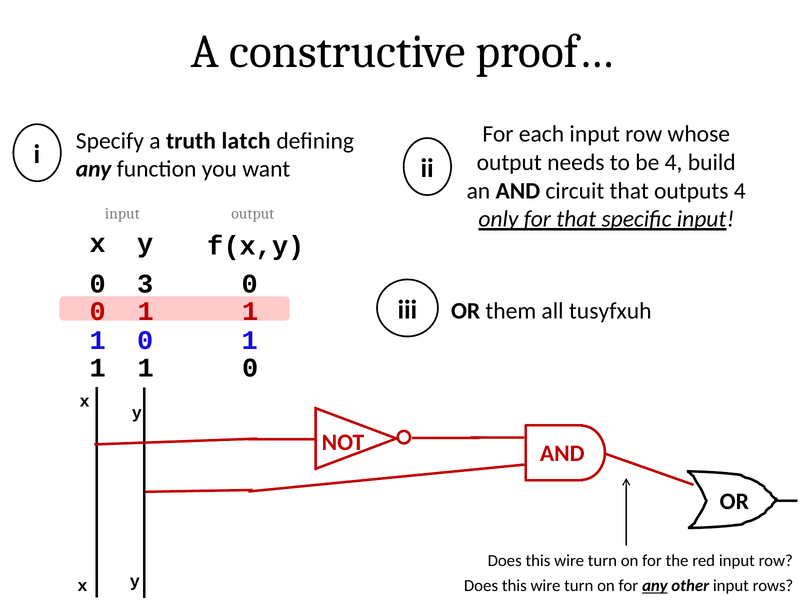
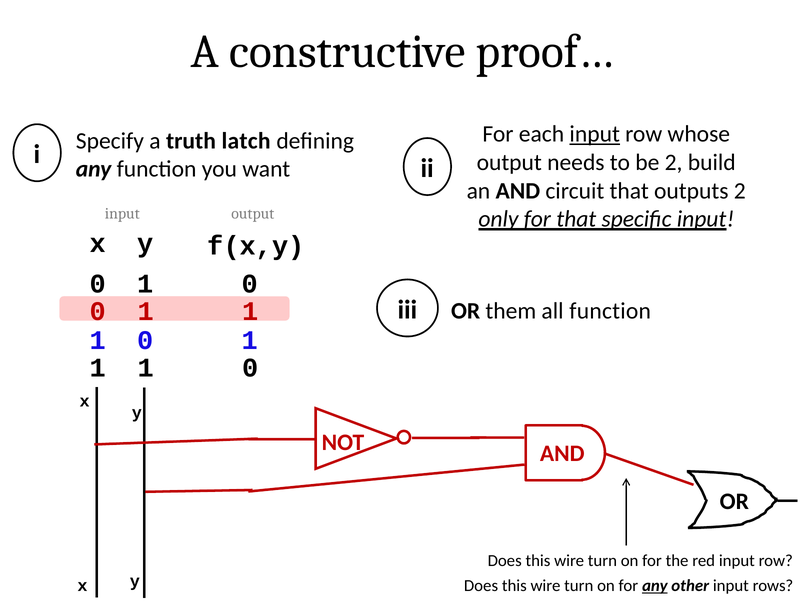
input underline: none -> present (595, 134)
be 4: 4 -> 2 (674, 162)
outputs 4: 4 -> 2 (740, 191)
3: 3 -> 1 (145, 284)
all tusyfxuh: tusyfxuh -> function (610, 311)
